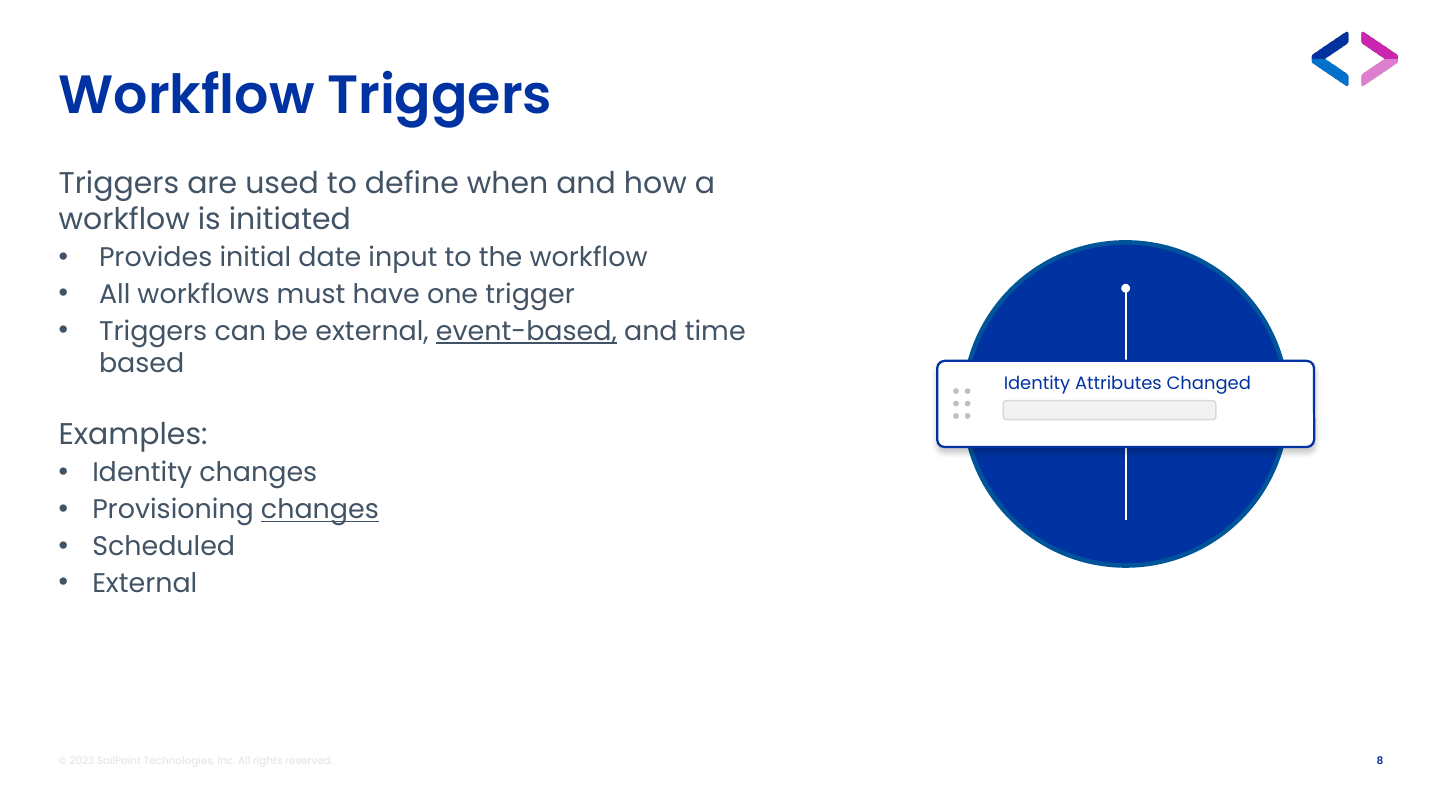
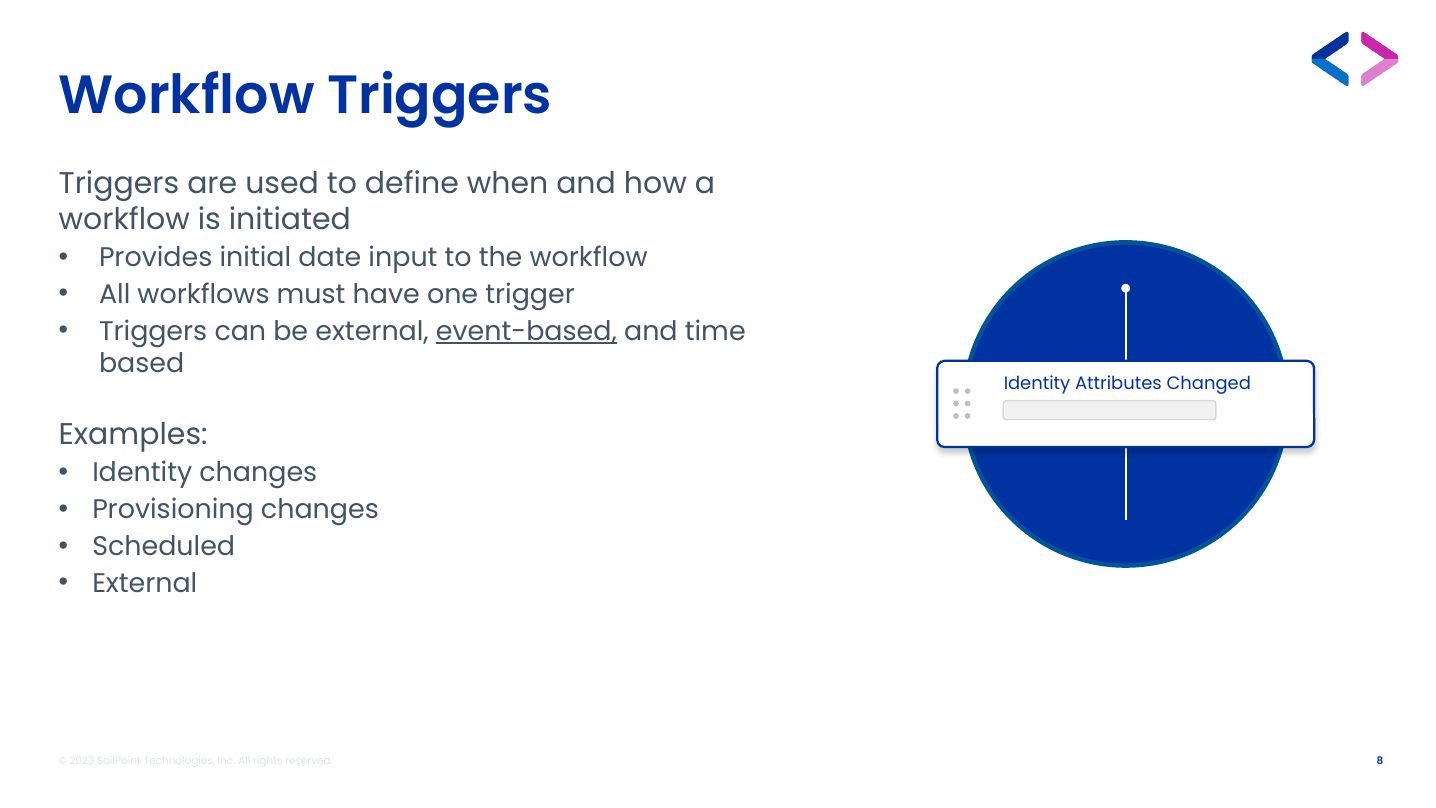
changes underline: present -> none (320, 510)
